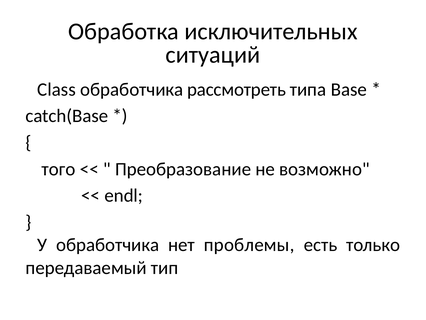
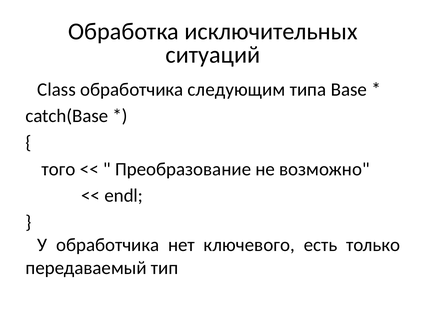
рассмотреть: рассмотреть -> следующим (236, 89)
проблемы: проблемы -> ключевого (249, 245)
